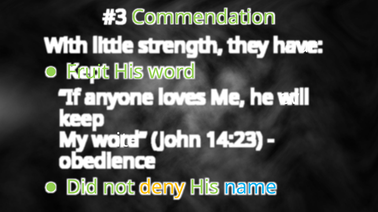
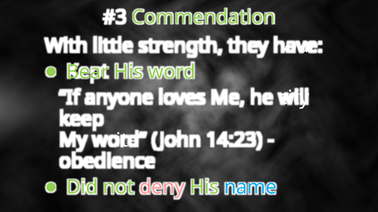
Fruit: Fruit -> Bear (88, 72)
evil: evil -> city (294, 98)
deny colour: yellow -> pink (162, 188)
